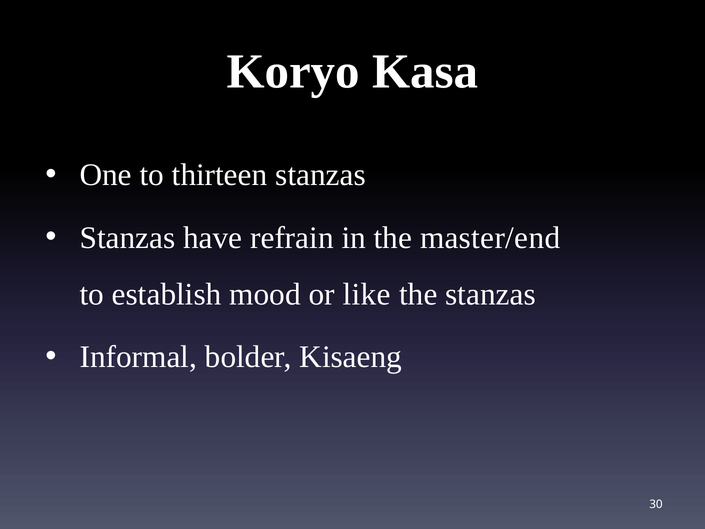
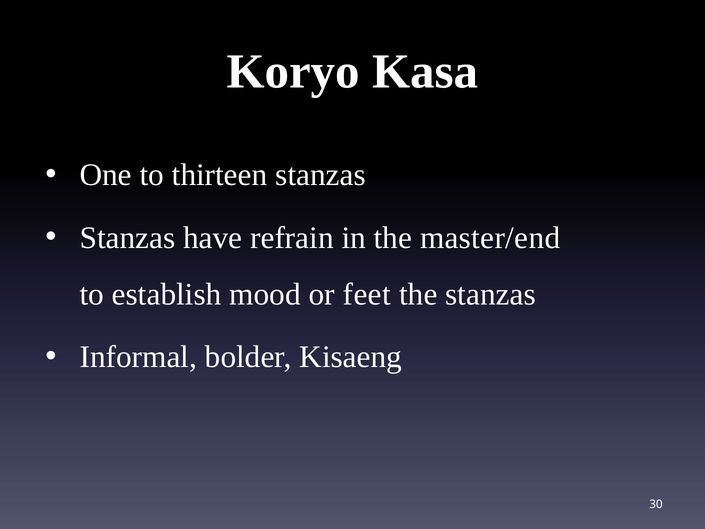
like: like -> feet (367, 294)
